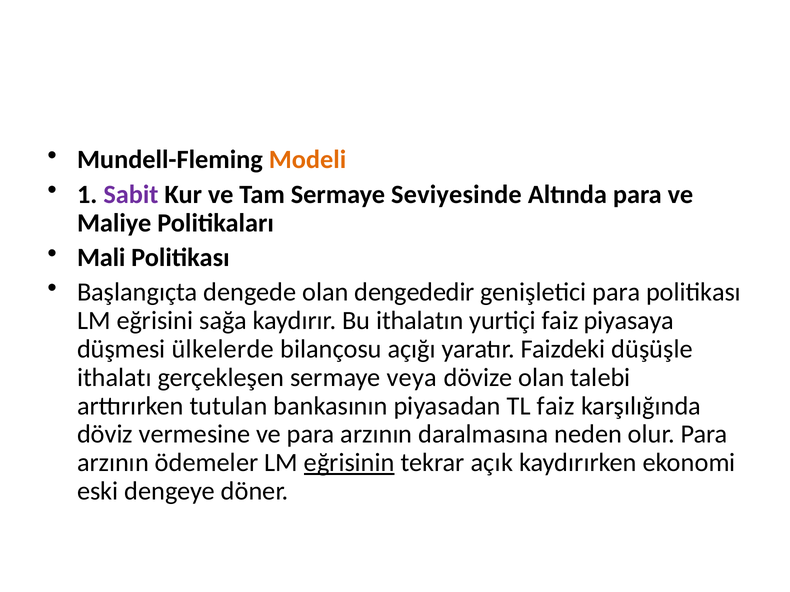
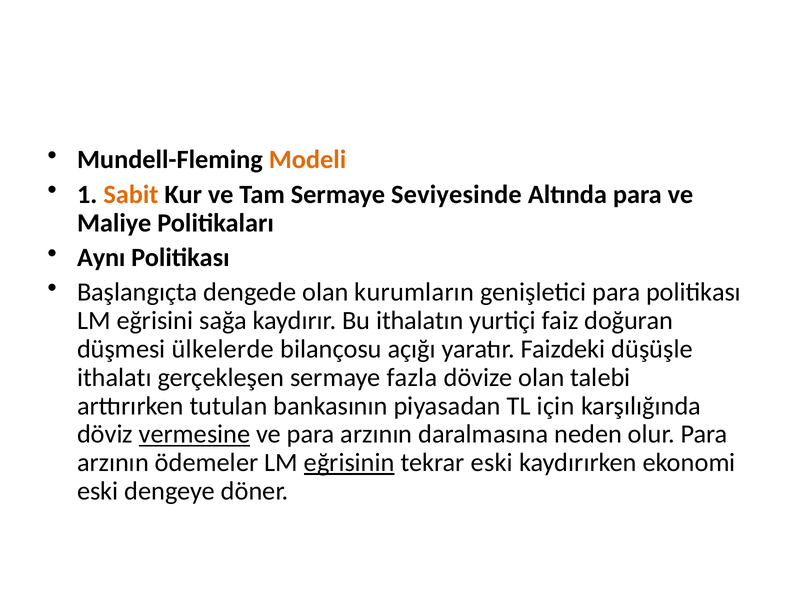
Sabit colour: purple -> orange (131, 195)
Mali: Mali -> Aynı (101, 258)
dengededir: dengededir -> kurumların (414, 293)
piyasaya: piyasaya -> doğuran (629, 321)
veya: veya -> fazla (412, 378)
TL faiz: faiz -> için (556, 406)
vermesine underline: none -> present (195, 435)
tekrar açık: açık -> eski (492, 463)
